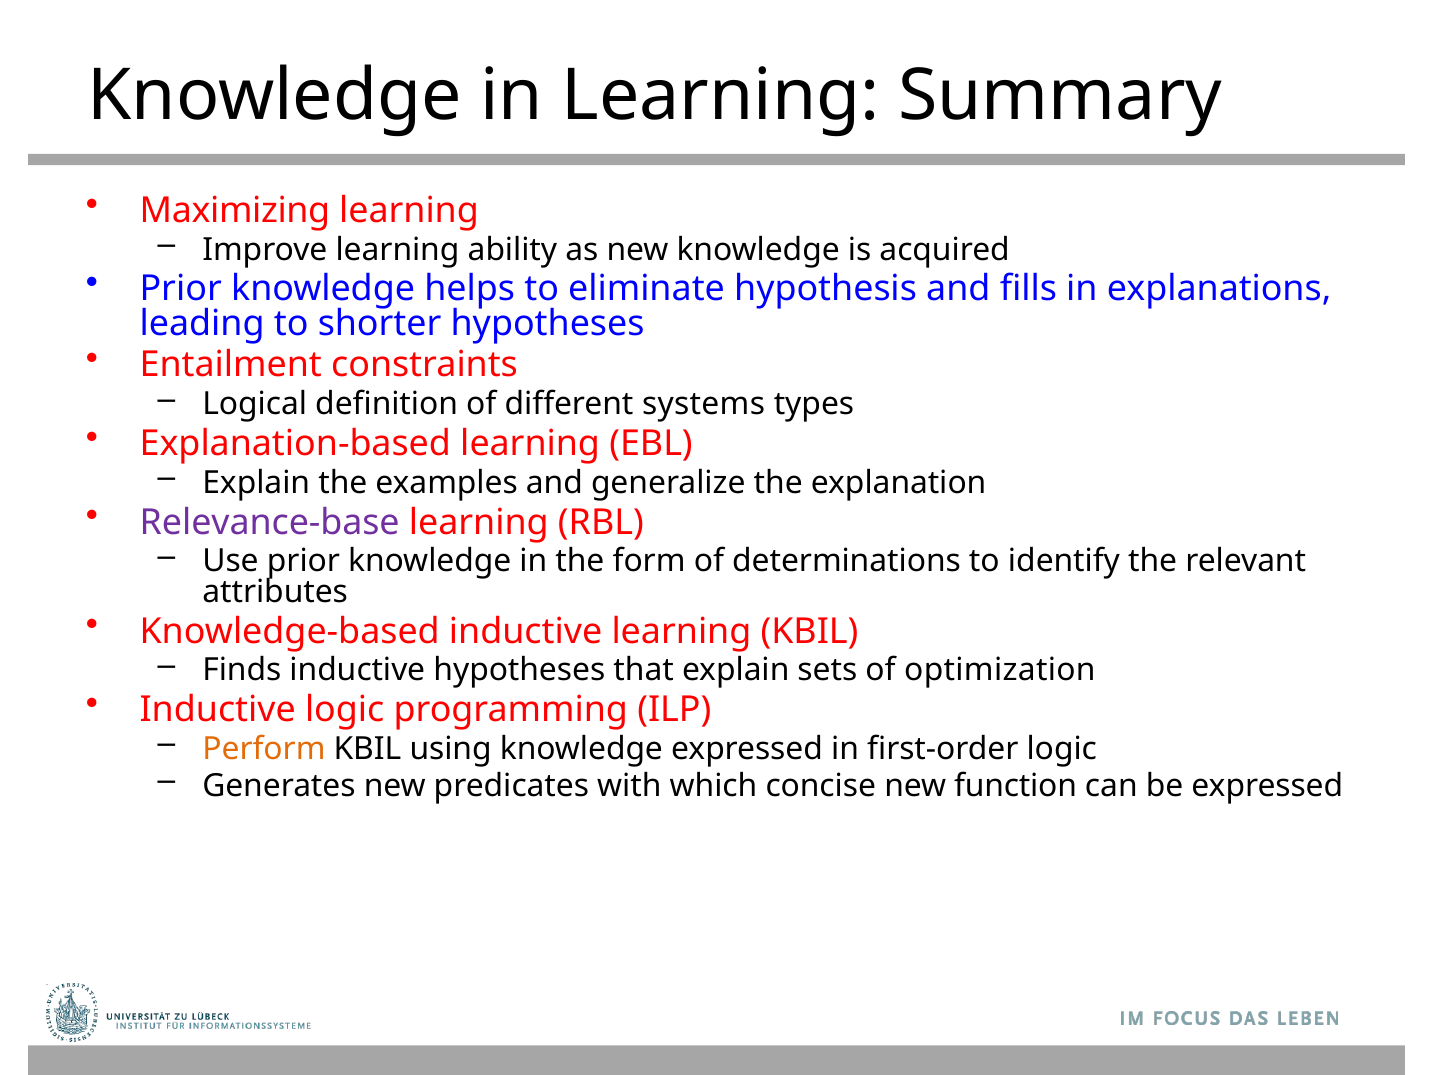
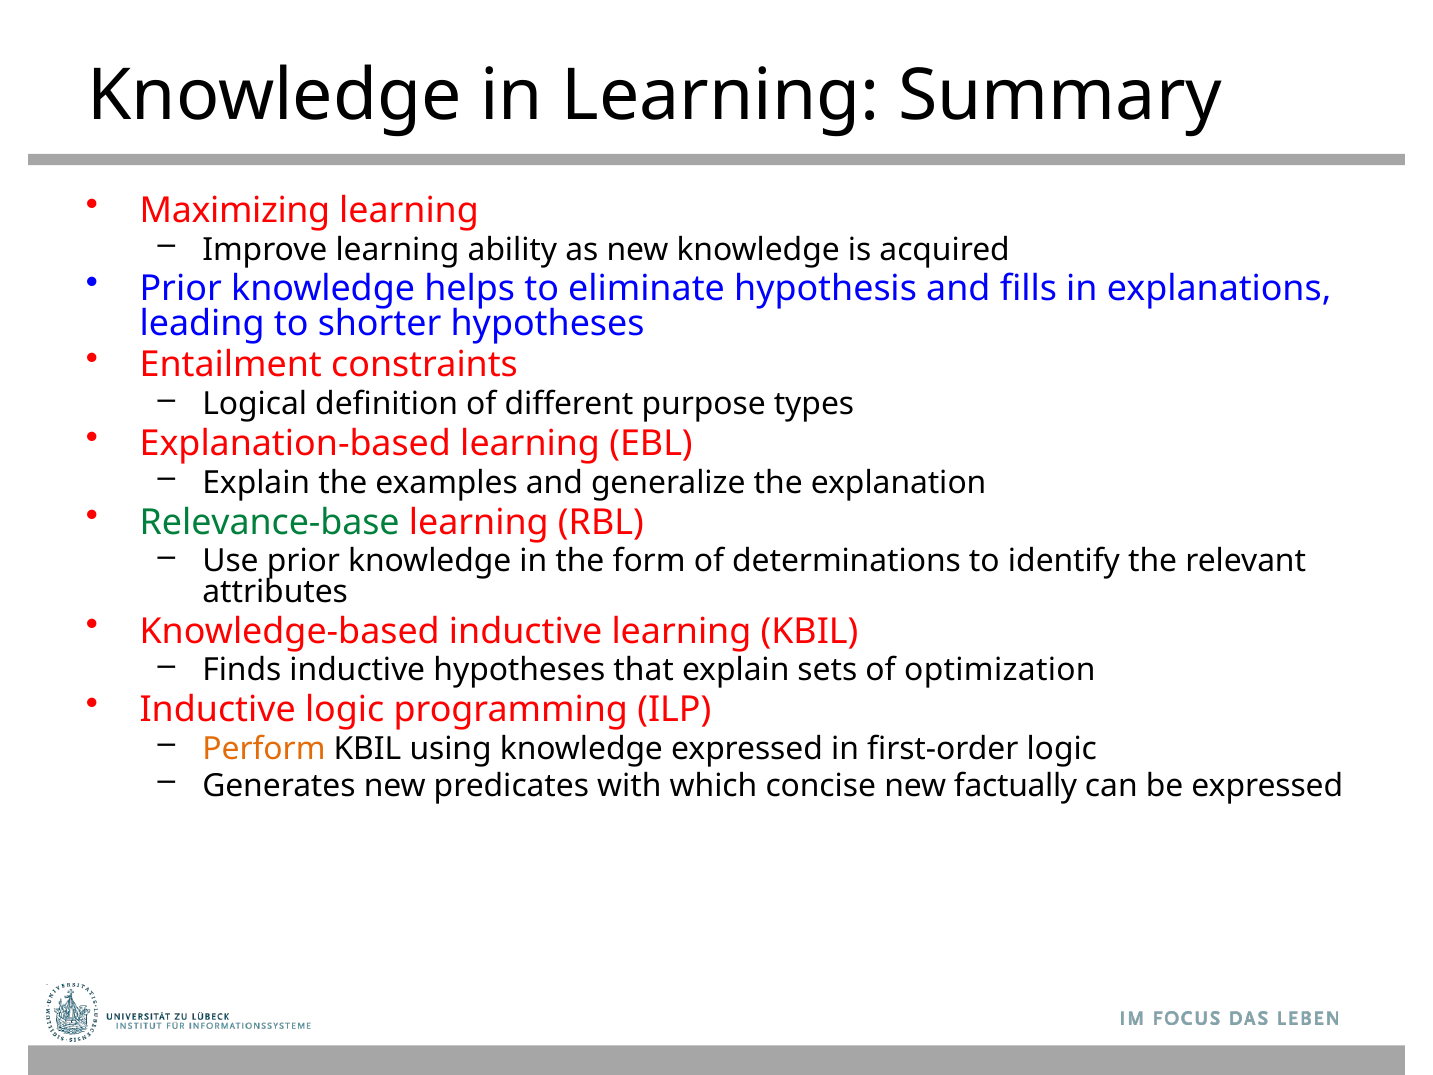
systems: systems -> purpose (704, 404)
Relevance-base colour: purple -> green (270, 522)
function: function -> factually (1016, 786)
